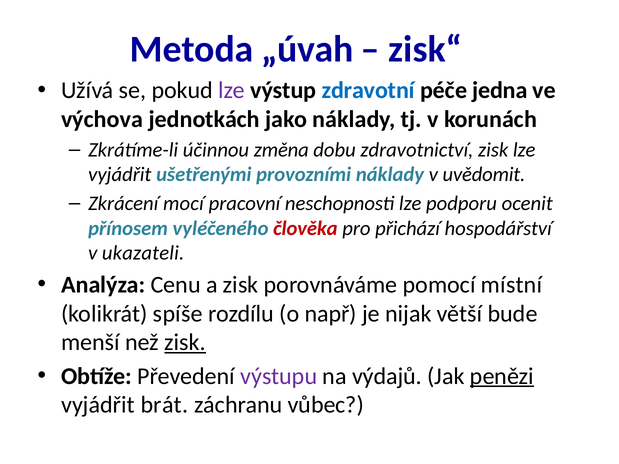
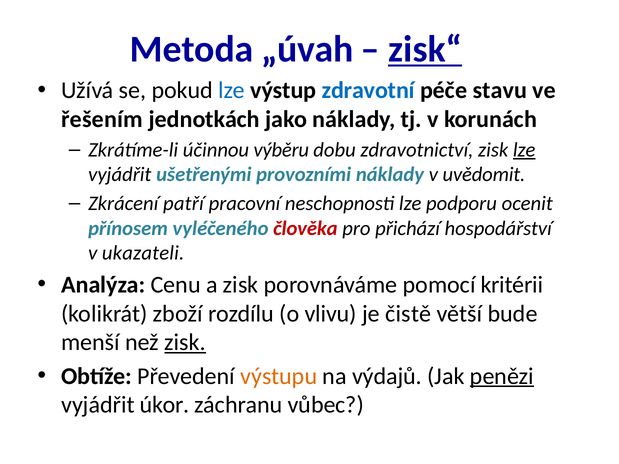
zisk“ underline: none -> present (425, 49)
lze colour: purple -> blue (232, 90)
jedna: jedna -> stavu (500, 90)
výchova: výchova -> řešením (102, 119)
změna: změna -> výběru (281, 150)
lze underline: none -> present (524, 150)
mocí: mocí -> patří (183, 204)
místní: místní -> kritérii (512, 285)
spíše: spíše -> zboží (178, 314)
např: např -> vlivu (331, 314)
nijak: nijak -> čistě (408, 314)
výstupu colour: purple -> orange (279, 376)
brát: brát -> úkor (165, 405)
